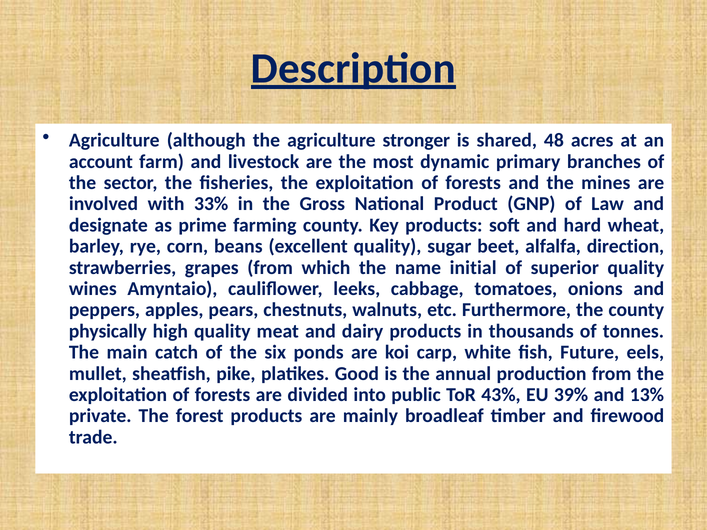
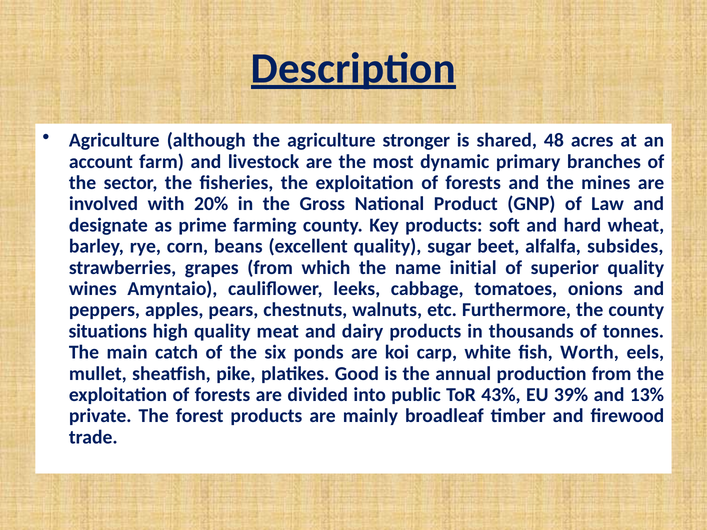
33%: 33% -> 20% (211, 204)
direction: direction -> subsides (625, 246)
physically: physically -> situations (108, 331)
Future: Future -> Worth (590, 353)
